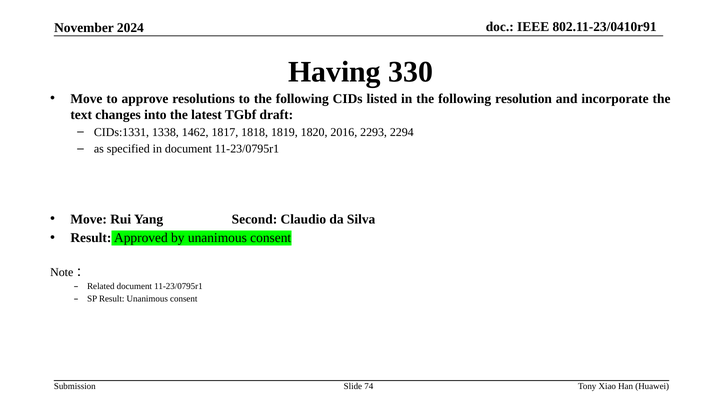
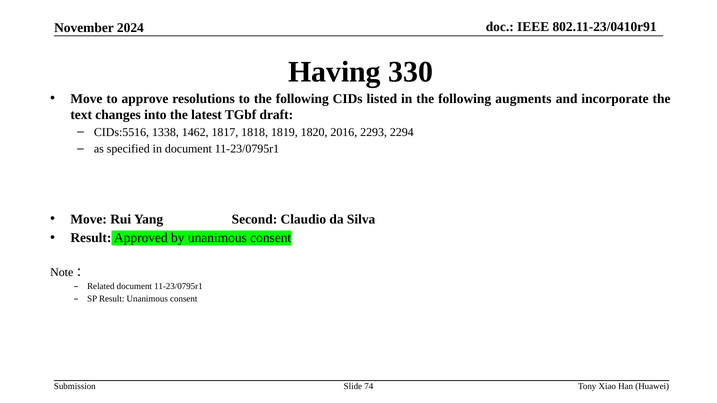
resolution: resolution -> augments (523, 99)
CIDs:1331: CIDs:1331 -> CIDs:5516 (122, 132)
